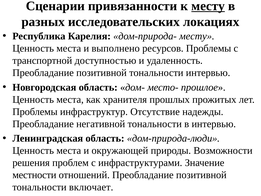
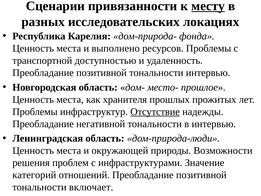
дом-природа- месту: месту -> фонда (197, 36)
Отсутствие underline: none -> present (155, 112)
местности: местности -> категорий (34, 175)
